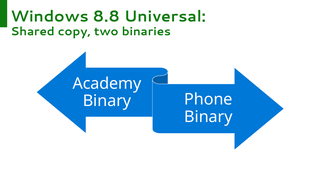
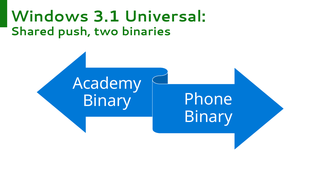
8.8: 8.8 -> 3.1 (106, 17)
copy: copy -> push (74, 31)
